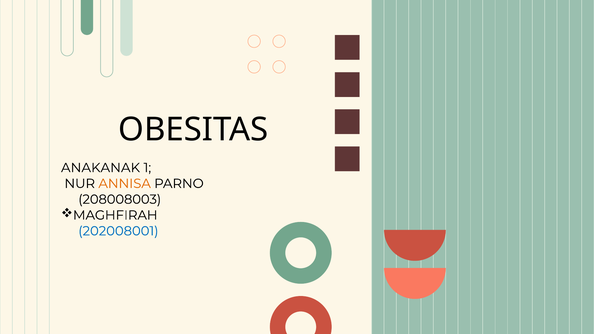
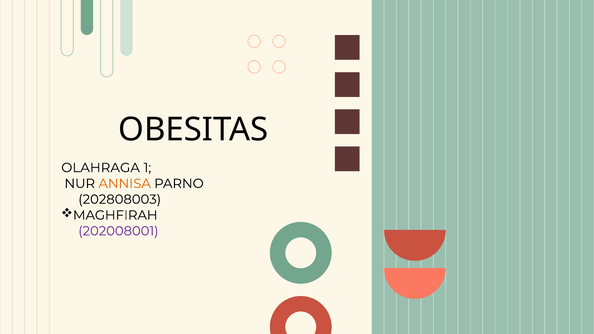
ANAKANAK: ANAKANAK -> OLAHRAGA (101, 168)
208008003: 208008003 -> 202808003 (120, 199)
202008001 colour: blue -> purple (118, 231)
